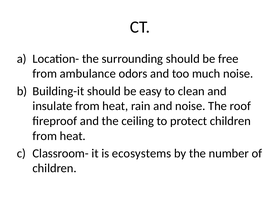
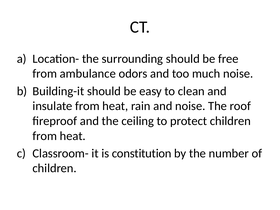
ecosystems: ecosystems -> constitution (142, 153)
